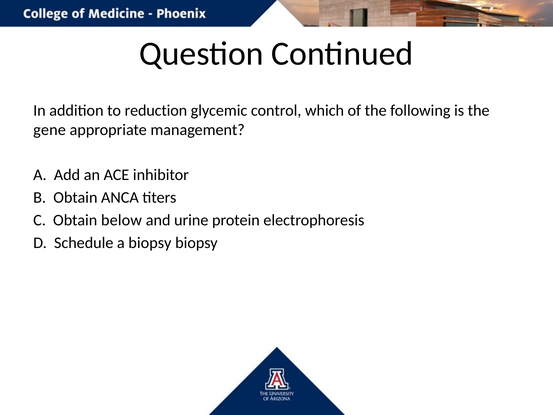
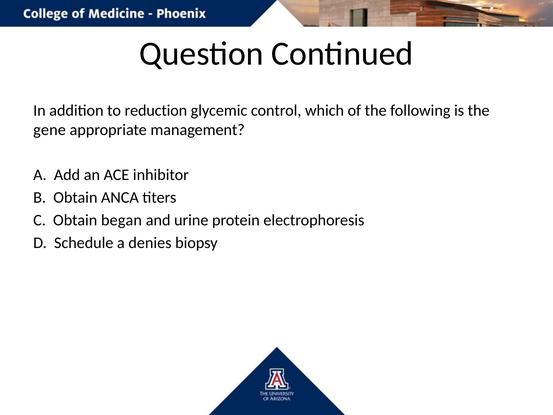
below: below -> began (121, 220)
a biopsy: biopsy -> denies (150, 243)
